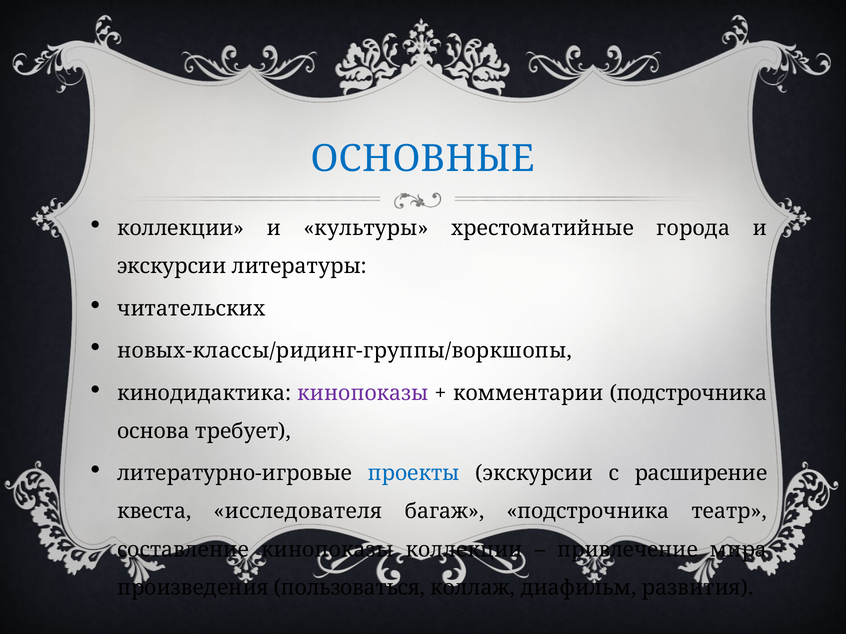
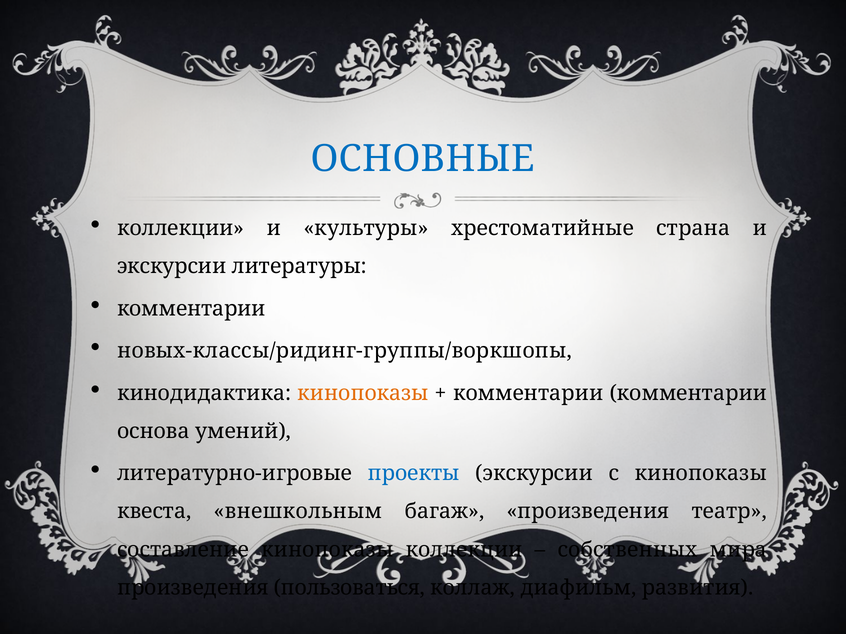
города: города -> страна (693, 229)
читательских: читательских -> комментарии (191, 309)
кинопоказы colour: purple -> orange (363, 393)
комментарии подстрочника: подстрочника -> комментарии (688, 393)
требует: требует -> умений (243, 432)
с расширение: расширение -> кинопоказы (701, 474)
исследователя: исследователя -> внешкольным (298, 512)
багаж подстрочника: подстрочника -> произведения (588, 512)
привлечение: привлечение -> собственных (627, 550)
